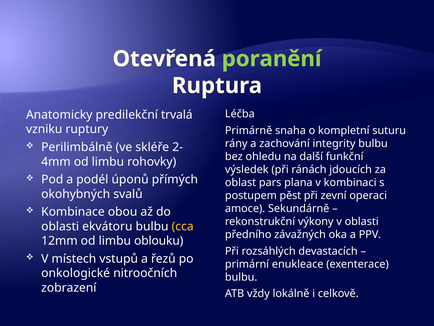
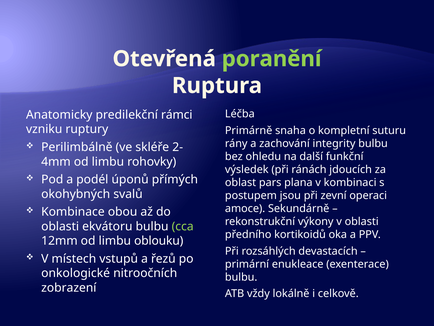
trvalá: trvalá -> rámci (177, 115)
pěst: pěst -> jsou (290, 195)
cca colour: yellow -> light green (183, 226)
závažných: závažných -> kortikoidů (300, 234)
